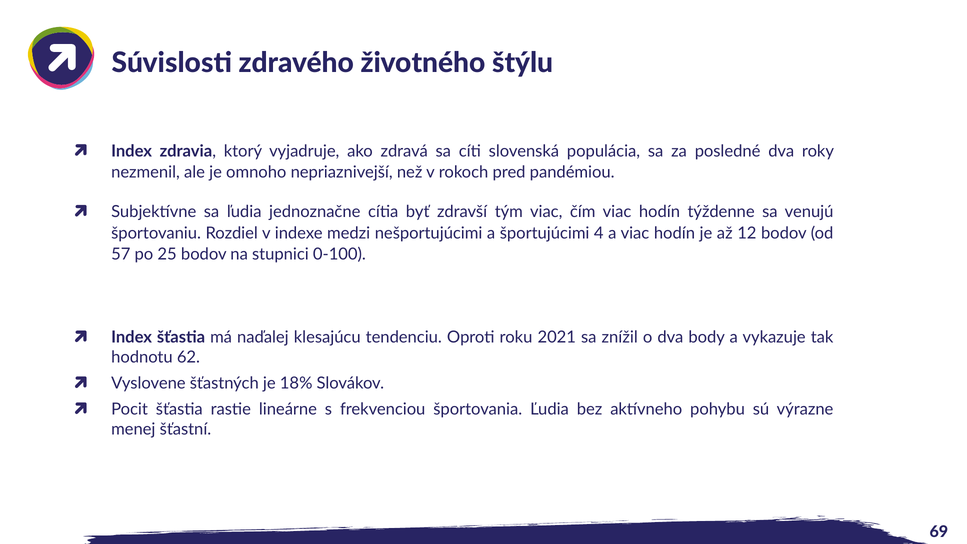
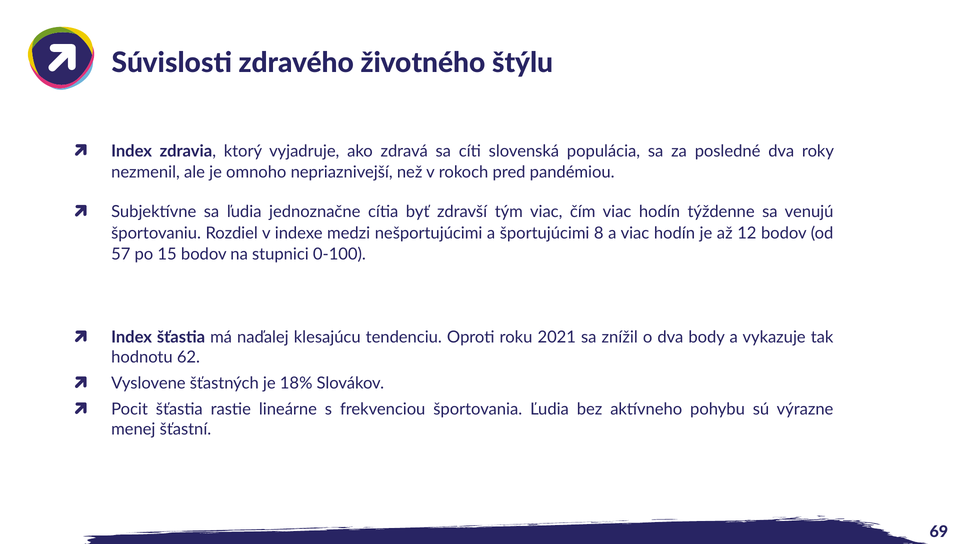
4: 4 -> 8 (599, 233)
25: 25 -> 15 (167, 254)
